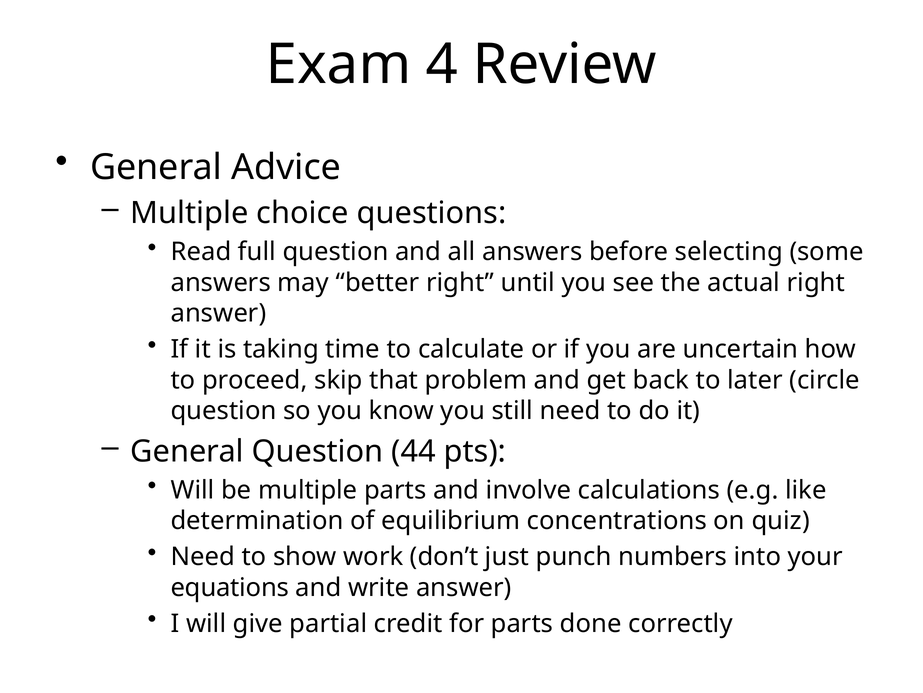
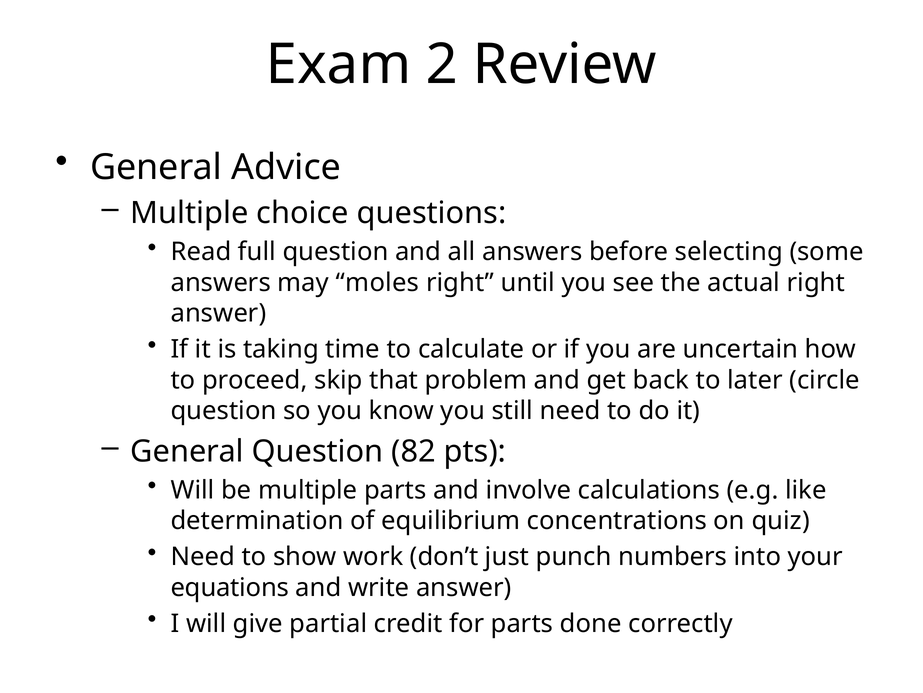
4: 4 -> 2 (442, 65)
better: better -> moles (378, 282)
44: 44 -> 82 (414, 451)
